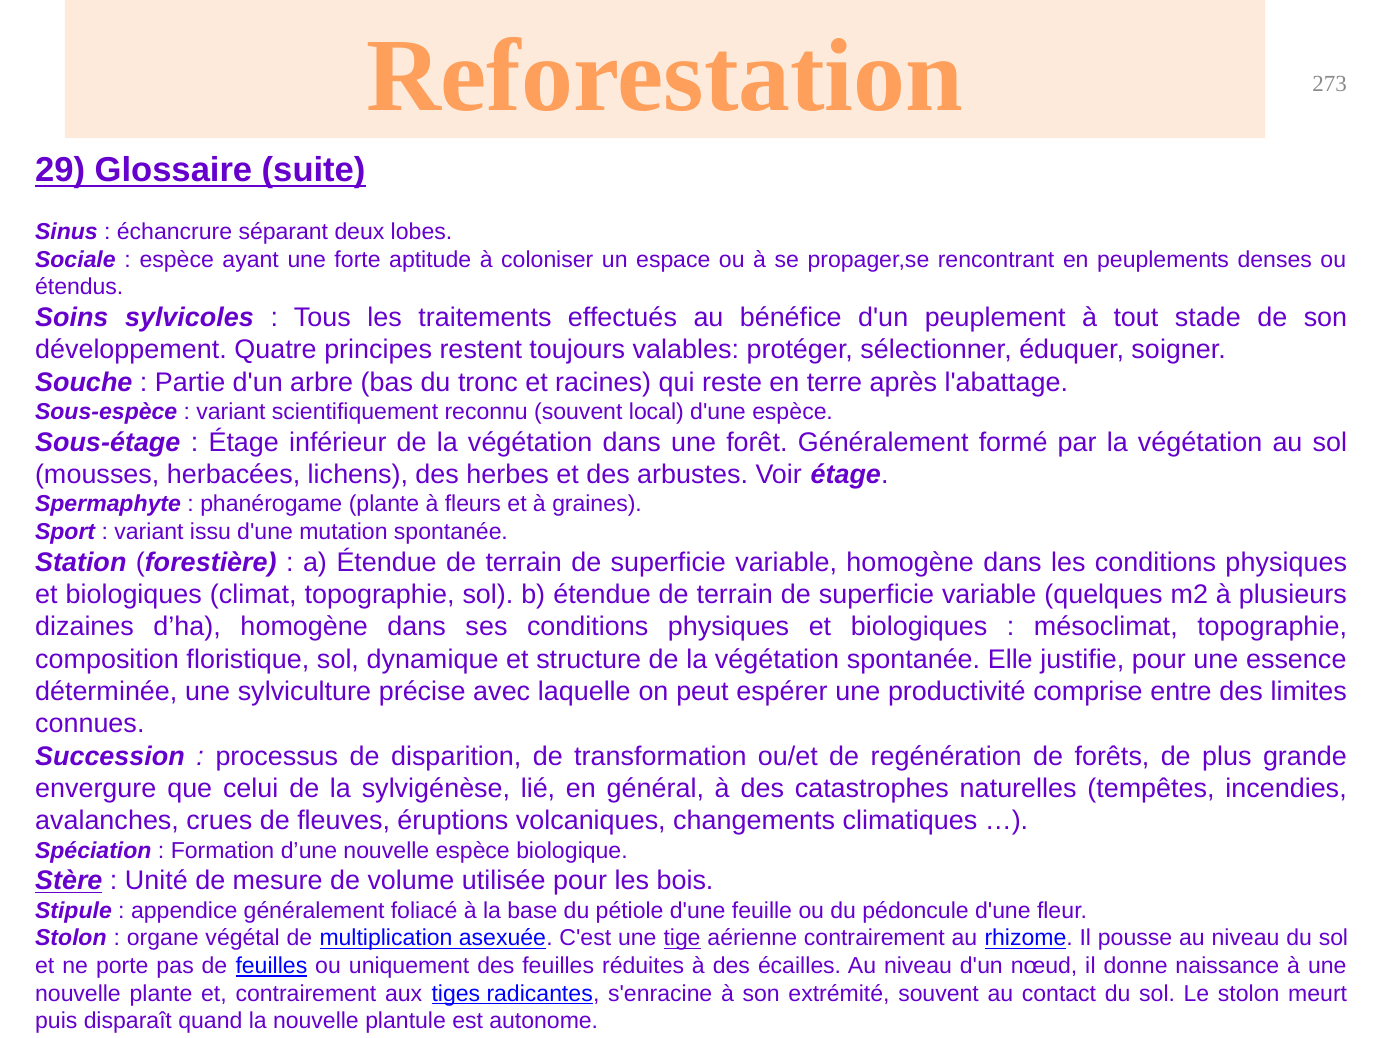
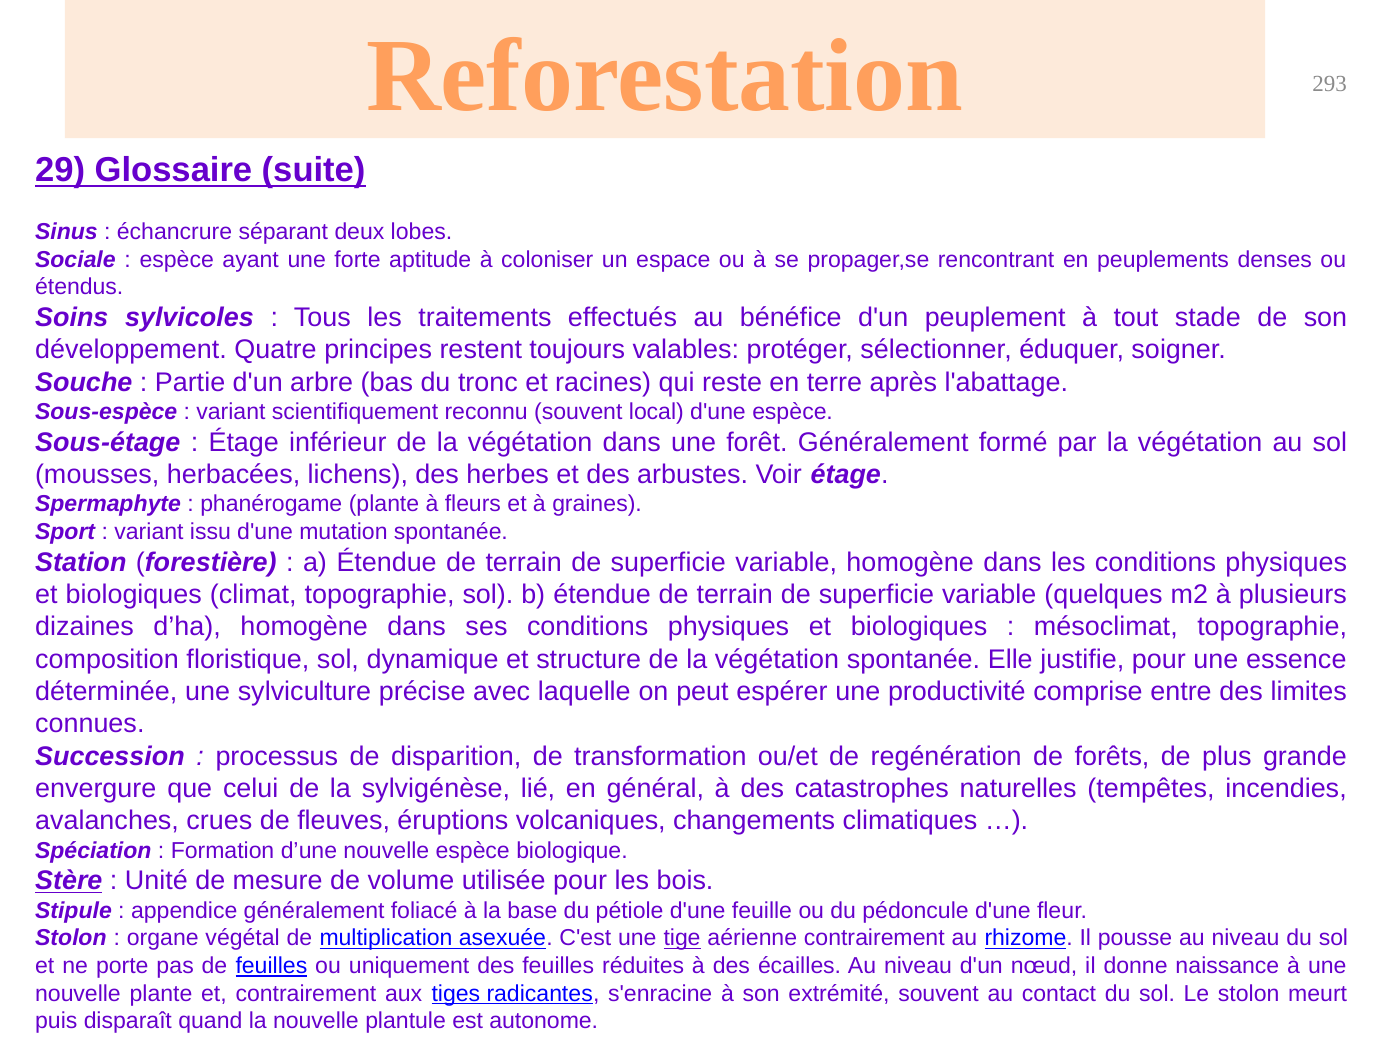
273: 273 -> 293 (1330, 84)
